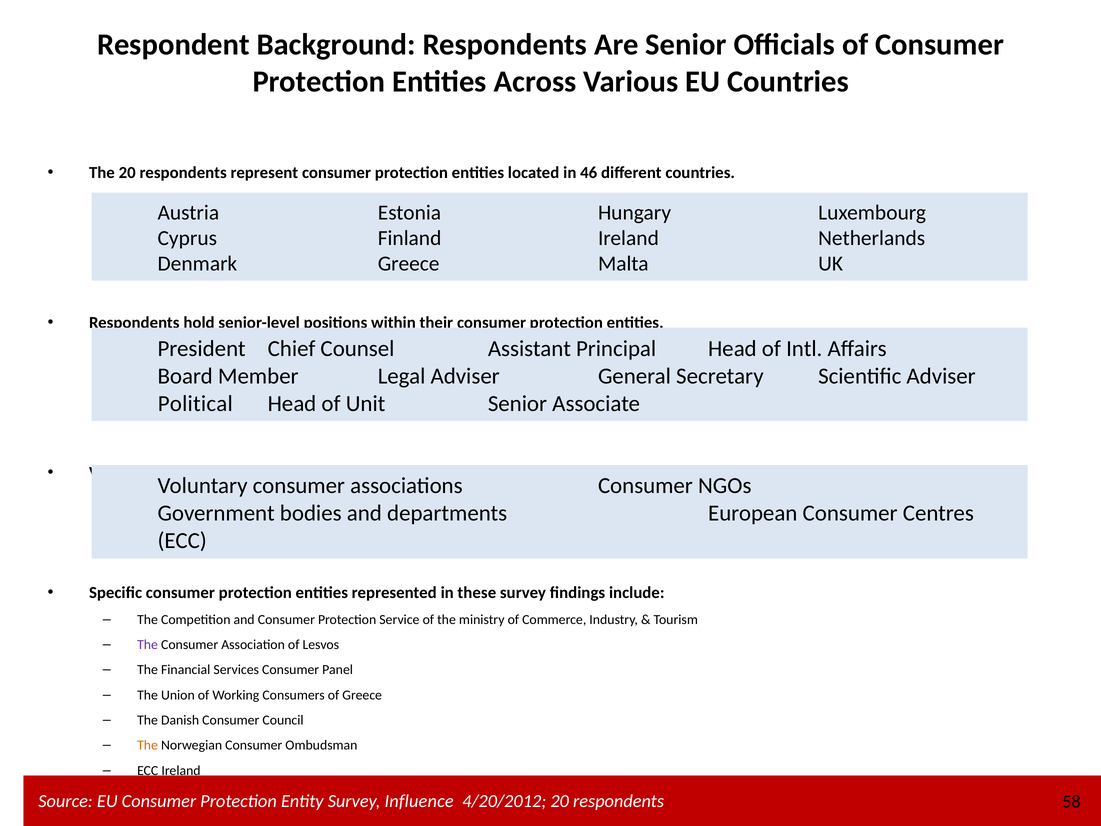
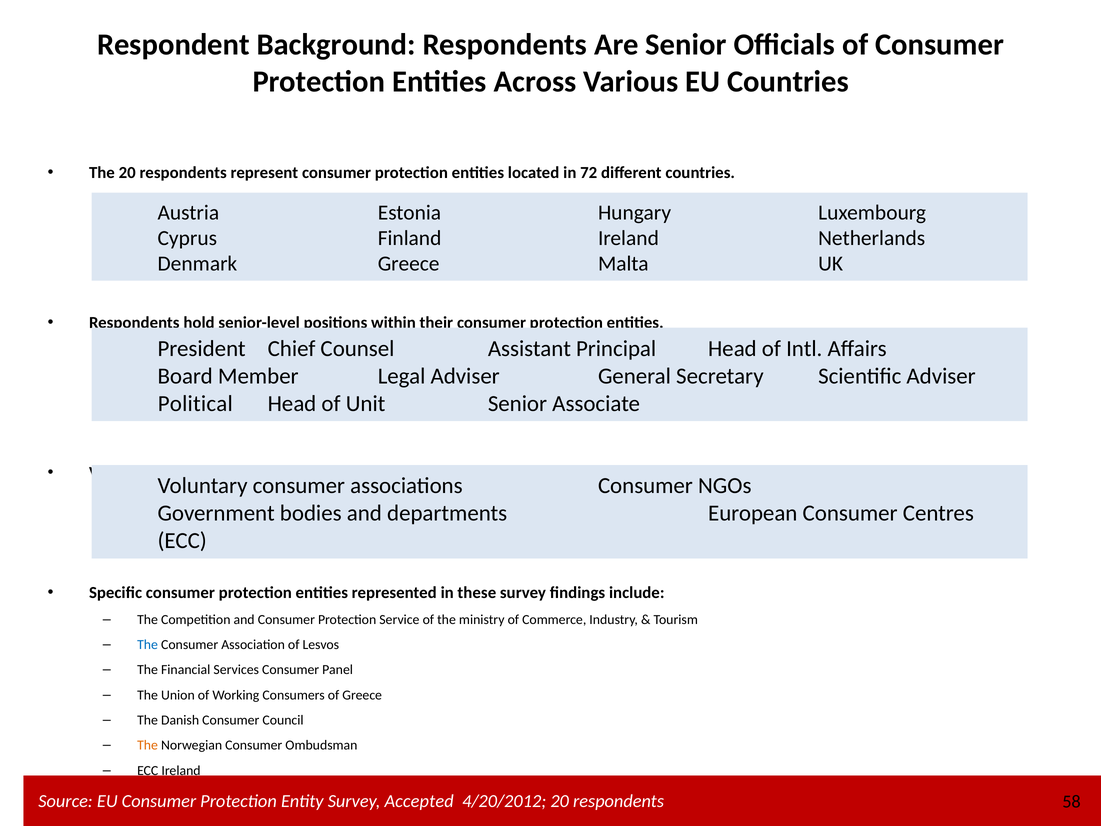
46: 46 -> 72 (589, 173)
The colour: purple -> blue (148, 645)
Influence: Influence -> Accepted (419, 801)
